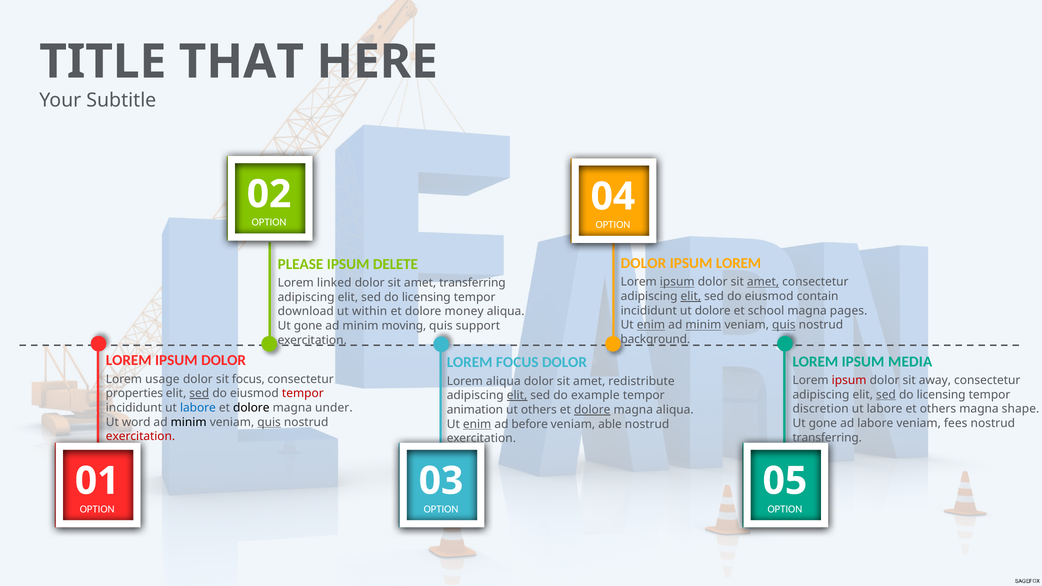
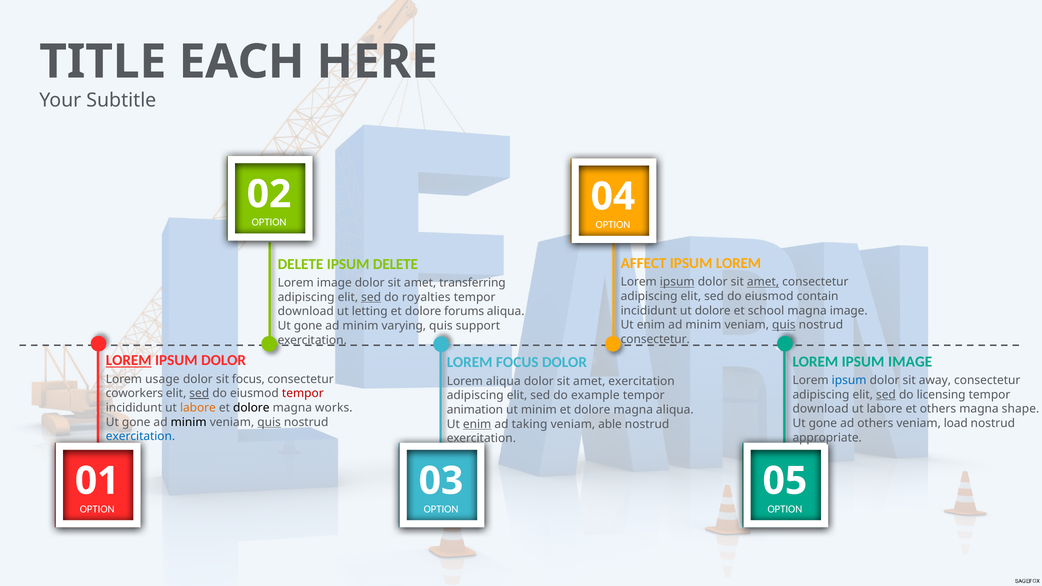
THAT: THAT -> EACH (242, 62)
DOLOR: DOLOR -> AFFECT (644, 263)
PLEASE: PLEASE -> DELETE (301, 264)
Lorem linked: linked -> image (334, 283)
elit underline: present -> none (691, 296)
sed underline: none -> present (371, 297)
licensing: licensing -> royalties (426, 297)
magna pages: pages -> image (849, 311)
within: within -> letting (370, 312)
money: money -> forums (464, 312)
enim underline: present -> none (651, 325)
minim underline: present -> none (703, 325)
moving: moving -> varying (404, 326)
background: background -> consectetur (655, 339)
LOREM underline: none -> present (129, 361)
IPSUM MEDIA: MEDIA -> IMAGE (910, 362)
ipsum colour: red -> blue (849, 380)
amet redistribute: redistribute -> exercitation (642, 381)
properties: properties -> coworkers (134, 394)
elit underline: present -> none (517, 396)
labore colour: blue -> orange (198, 408)
under: under -> works (334, 408)
discretion: discretion -> download (821, 409)
ut others: others -> minim (539, 410)
dolore underline: present -> none (592, 410)
word: word -> gone (136, 422)
ad labore: labore -> others (875, 423)
fees: fees -> load (956, 423)
before: before -> taking (530, 424)
exercitation colour: red -> blue (140, 437)
transferring: transferring -> appropriate (827, 438)
